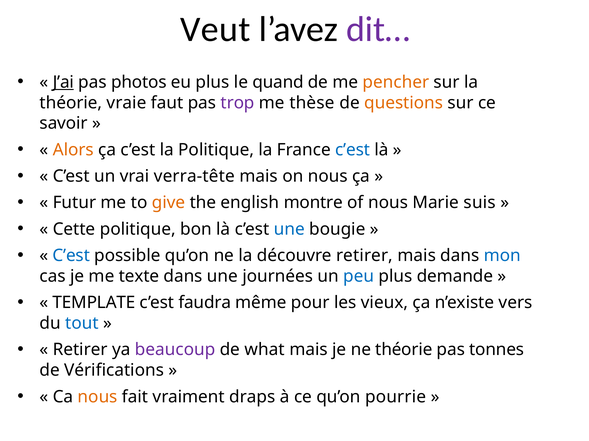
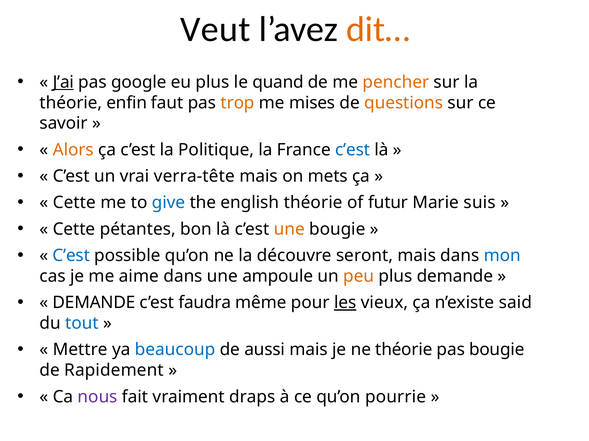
dit… colour: purple -> orange (378, 29)
photos: photos -> google (139, 82)
vraie: vraie -> enfin (127, 103)
trop colour: purple -> orange (238, 103)
thèse: thèse -> mises (312, 103)
on nous: nous -> mets (328, 177)
Futur: Futur -> Cette (74, 203)
give colour: orange -> blue (169, 203)
english montre: montre -> théorie (313, 203)
of nous: nous -> futur (388, 203)
Cette politique: politique -> pétantes (138, 230)
une colour: blue -> orange (289, 230)
découvre retirer: retirer -> seront (365, 256)
texte: texte -> aime (139, 277)
journées: journées -> ampoule (278, 277)
peu colour: blue -> orange (359, 277)
TEMPLATE: TEMPLATE -> DEMANDE (94, 303)
les underline: none -> present (345, 303)
vers: vers -> said (515, 303)
Retirer: Retirer -> Mettre (80, 350)
beaucoup colour: purple -> blue (175, 350)
what: what -> aussi (265, 350)
pas tonnes: tonnes -> bougie (497, 350)
Vérifications: Vérifications -> Rapidement (114, 371)
nous colour: orange -> purple (98, 397)
